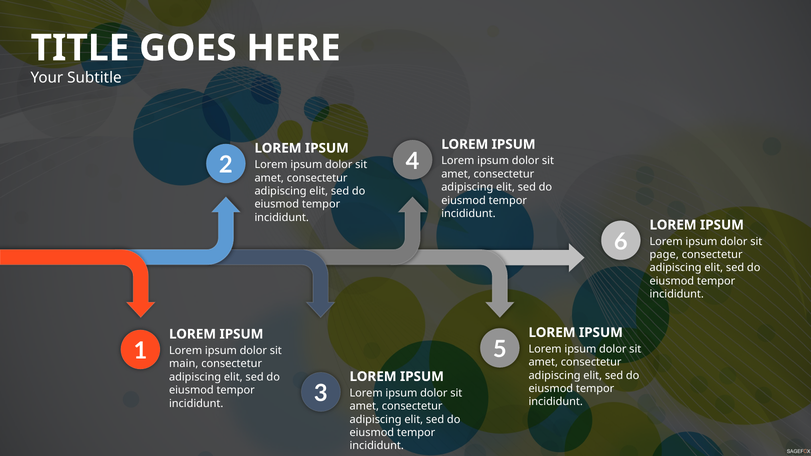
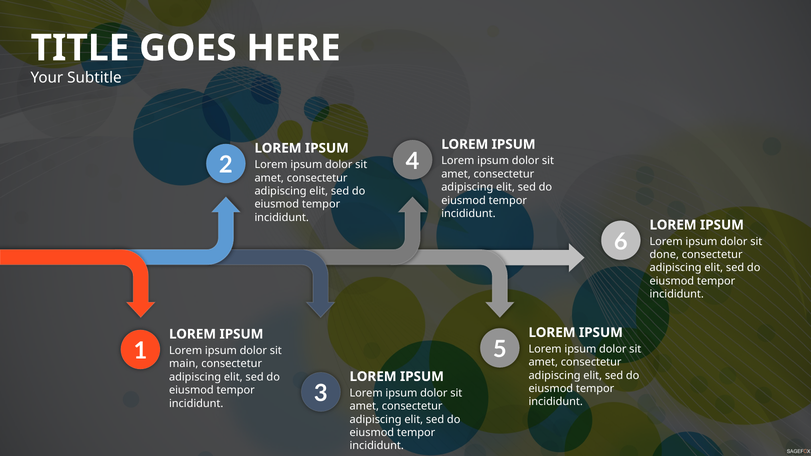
page: page -> done (664, 255)
